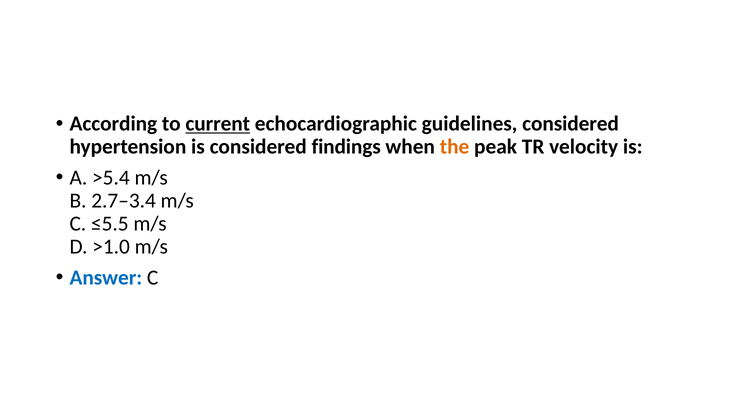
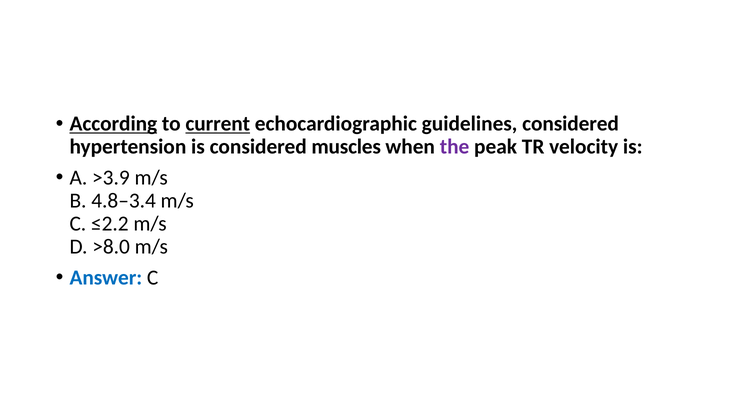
According underline: none -> present (113, 124)
findings: findings -> muscles (346, 147)
the colour: orange -> purple (455, 147)
>5.4: >5.4 -> >3.9 (111, 178)
2.7–3.4: 2.7–3.4 -> 4.8–3.4 (124, 201)
≤5.5: ≤5.5 -> ≤2.2 (110, 224)
>1.0: >1.0 -> >8.0 (111, 247)
